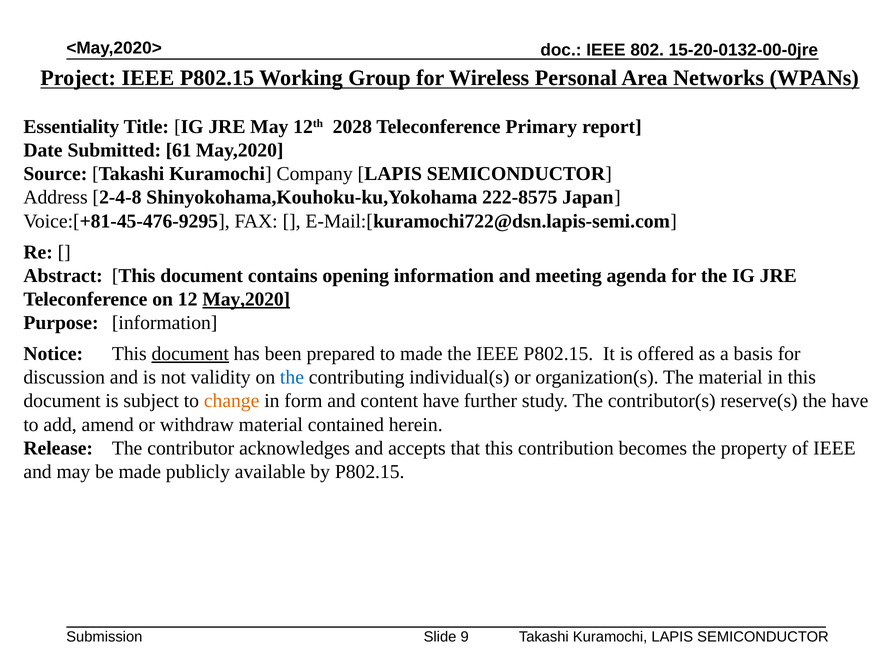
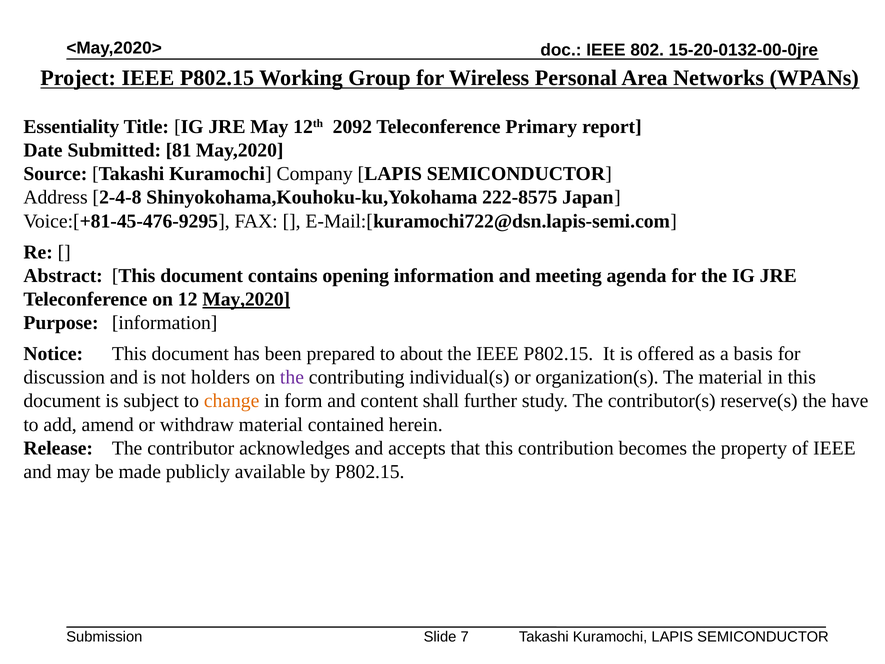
2028: 2028 -> 2092 (352, 127)
61: 61 -> 81 (179, 150)
document underline: present -> none (190, 354)
to made: made -> about (421, 354)
validity: validity -> holders (221, 377)
the colour: blue -> purple (292, 377)
content have: have -> shall (441, 401)
9: 9 -> 7 (465, 637)
